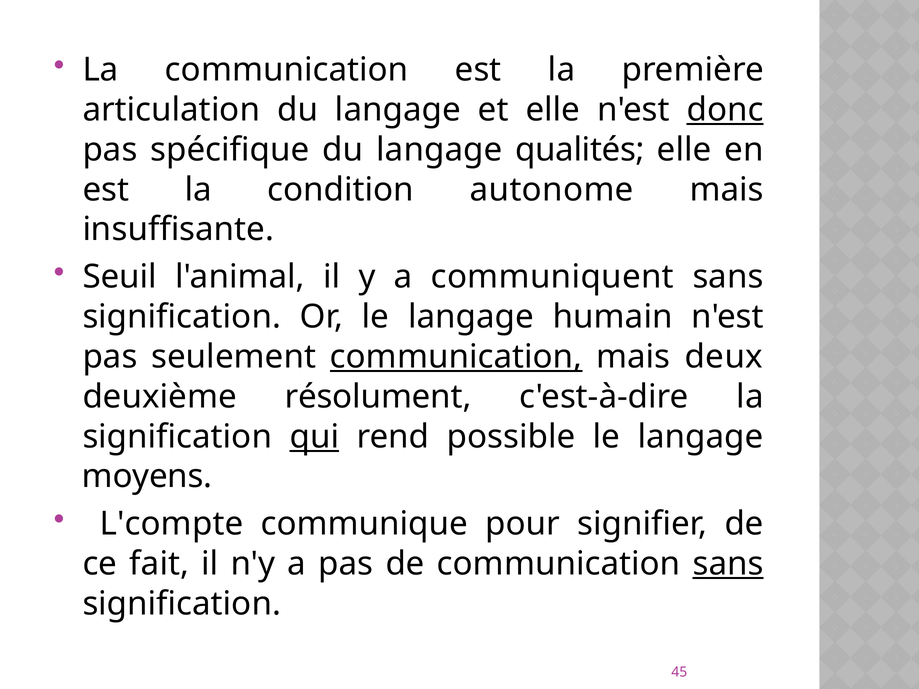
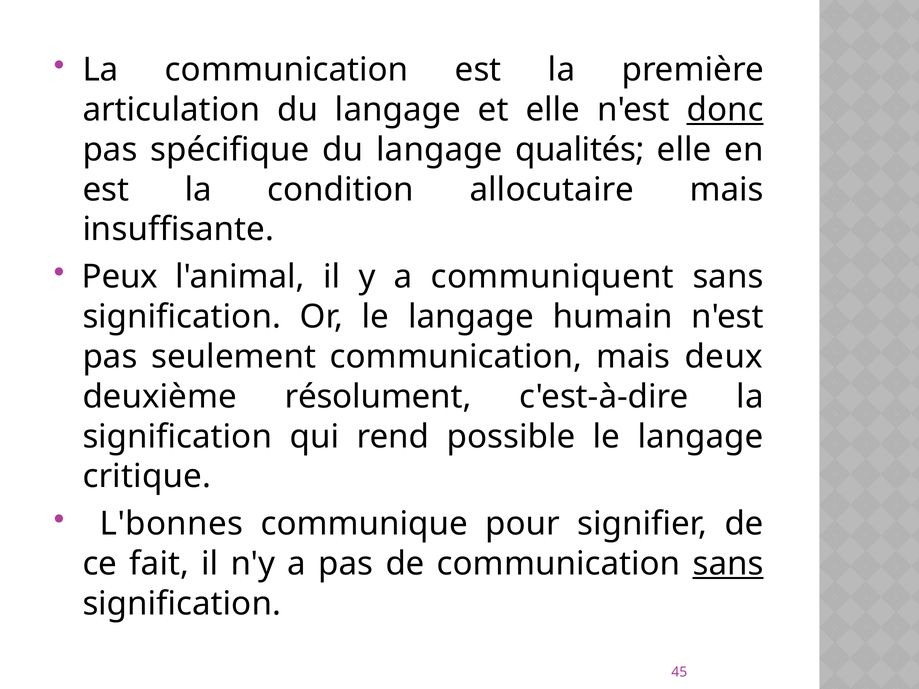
autonome: autonome -> allocutaire (552, 190)
Seuil: Seuil -> Peux (120, 277)
communication underline: present -> none (456, 357)
qui underline: present -> none (314, 437)
moyens: moyens -> critique (147, 477)
L'compte: L'compte -> L'bonnes (171, 524)
